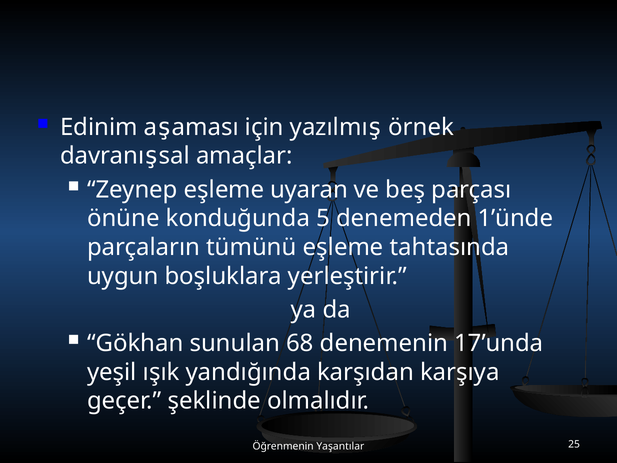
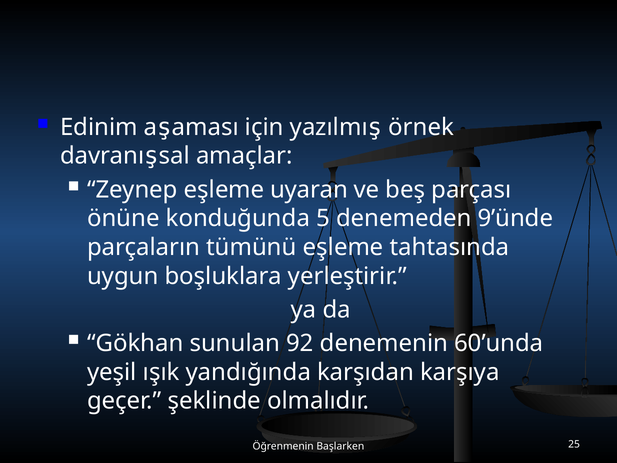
1’ünde: 1’ünde -> 9’ünde (515, 218)
68: 68 -> 92 (300, 343)
17’unda: 17’unda -> 60’unda (499, 343)
Yaşantılar: Yaşantılar -> Başlarken (340, 446)
